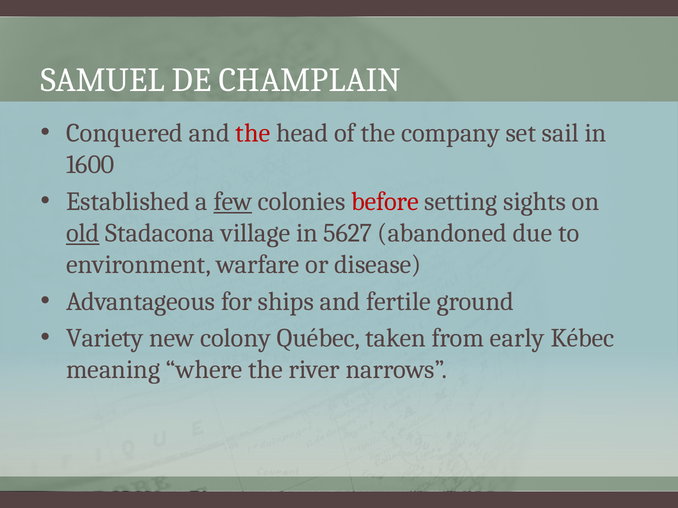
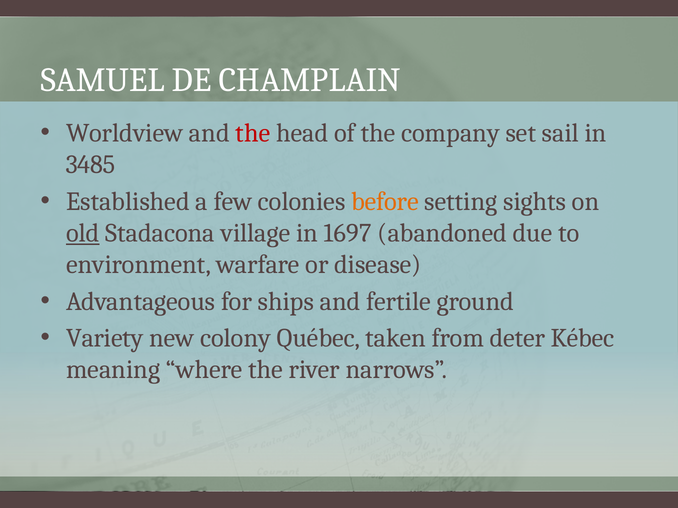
Conquered: Conquered -> Worldview (125, 133)
1600: 1600 -> 3485 (90, 165)
few underline: present -> none (233, 202)
before colour: red -> orange (385, 202)
5627: 5627 -> 1697 (348, 233)
early: early -> deter (517, 339)
